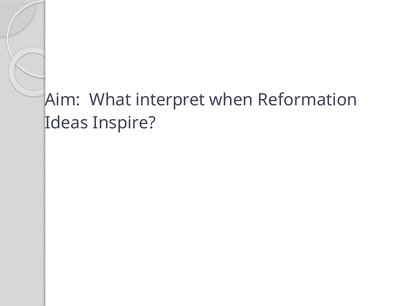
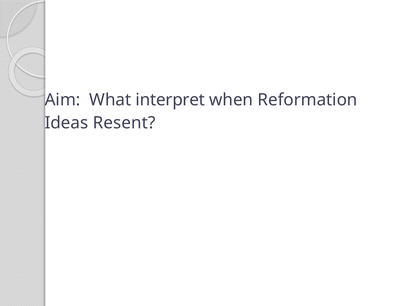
Inspire: Inspire -> Resent (124, 123)
